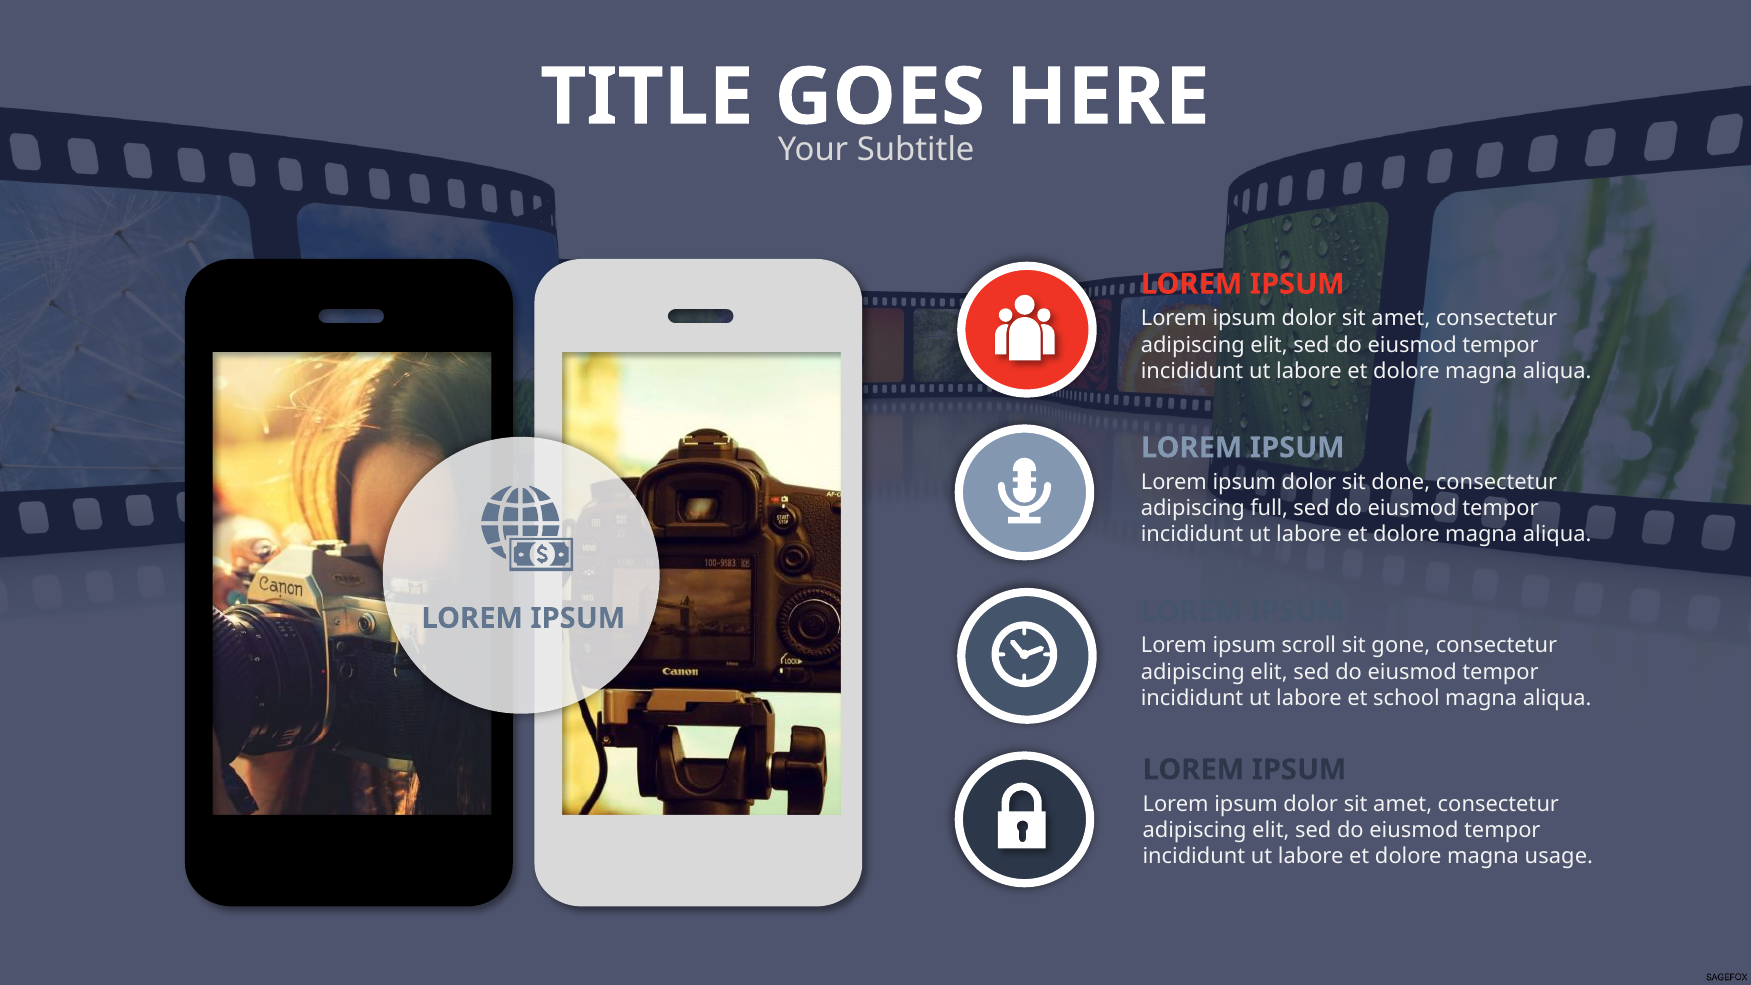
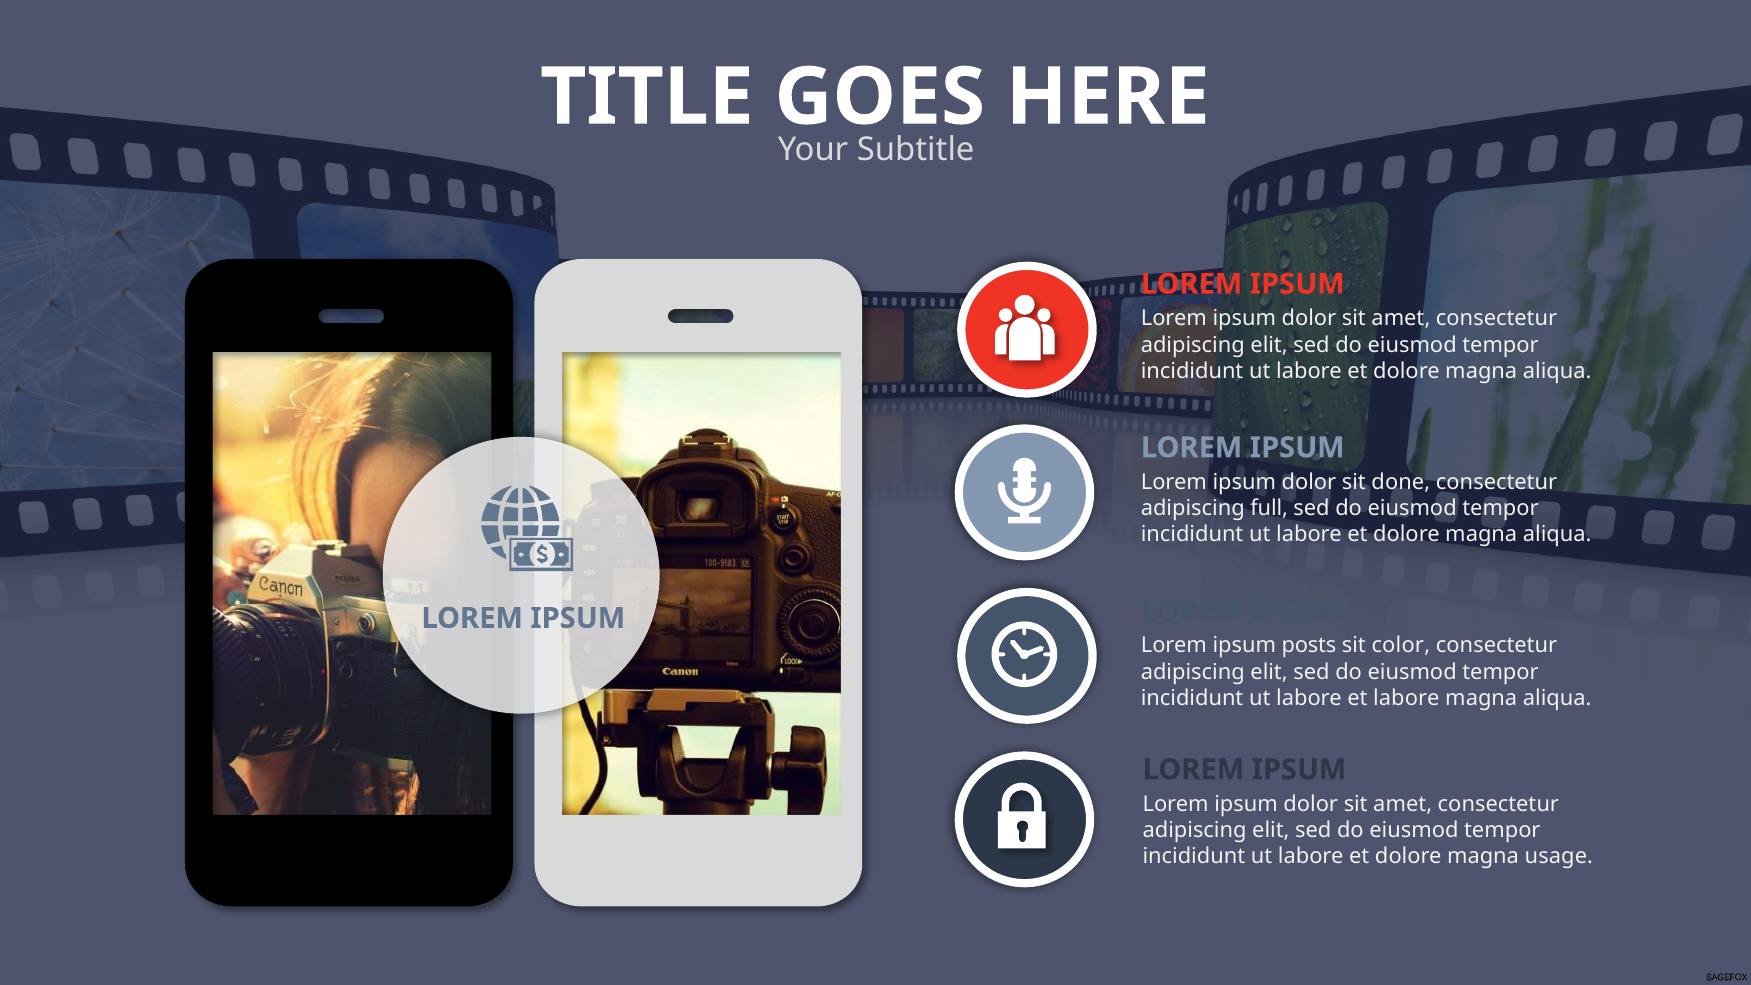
scroll: scroll -> posts (1309, 646)
gone: gone -> color (1401, 646)
et school: school -> labore (1406, 698)
